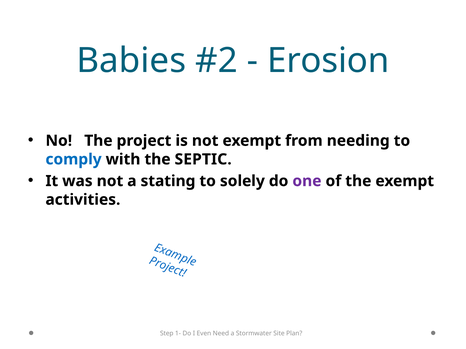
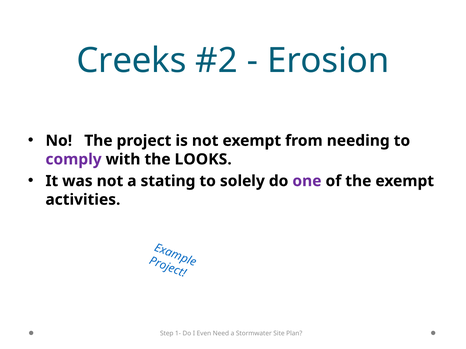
Babies: Babies -> Creeks (131, 61)
comply colour: blue -> purple (74, 160)
SEPTIC: SEPTIC -> LOOKS (203, 160)
